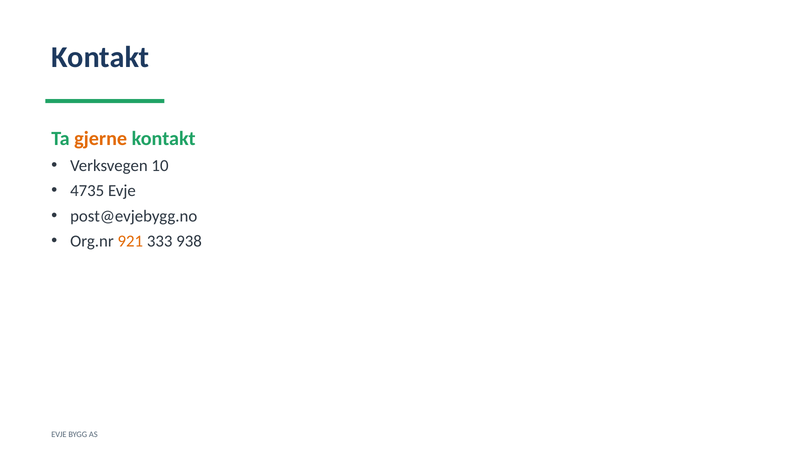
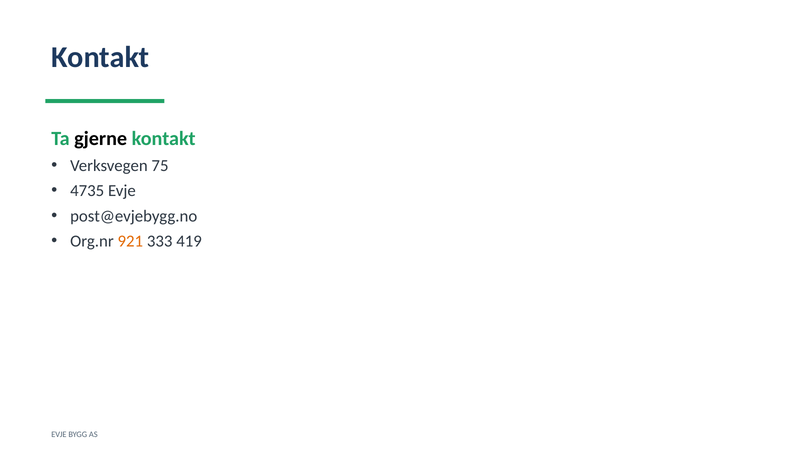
gjerne colour: orange -> black (101, 139)
10: 10 -> 75 (160, 166)
938: 938 -> 419 (189, 241)
